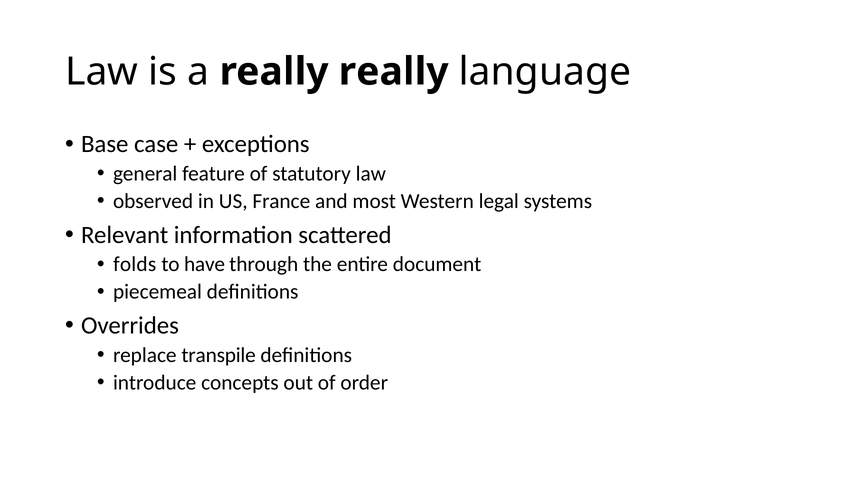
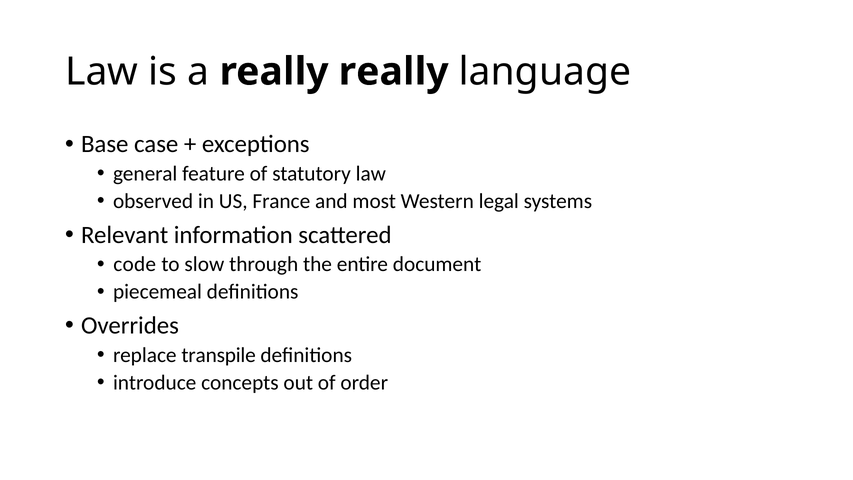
folds: folds -> code (135, 264)
have: have -> slow (204, 264)
